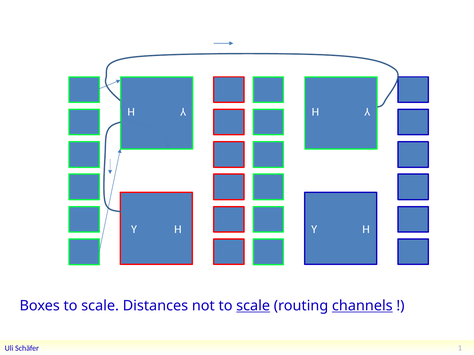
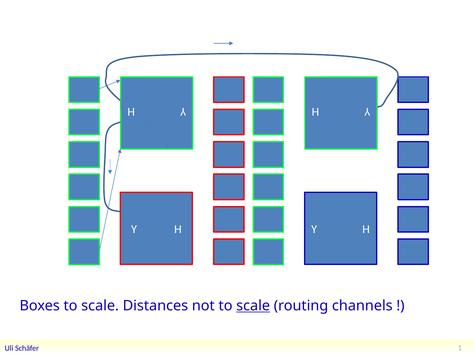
channels underline: present -> none (362, 306)
